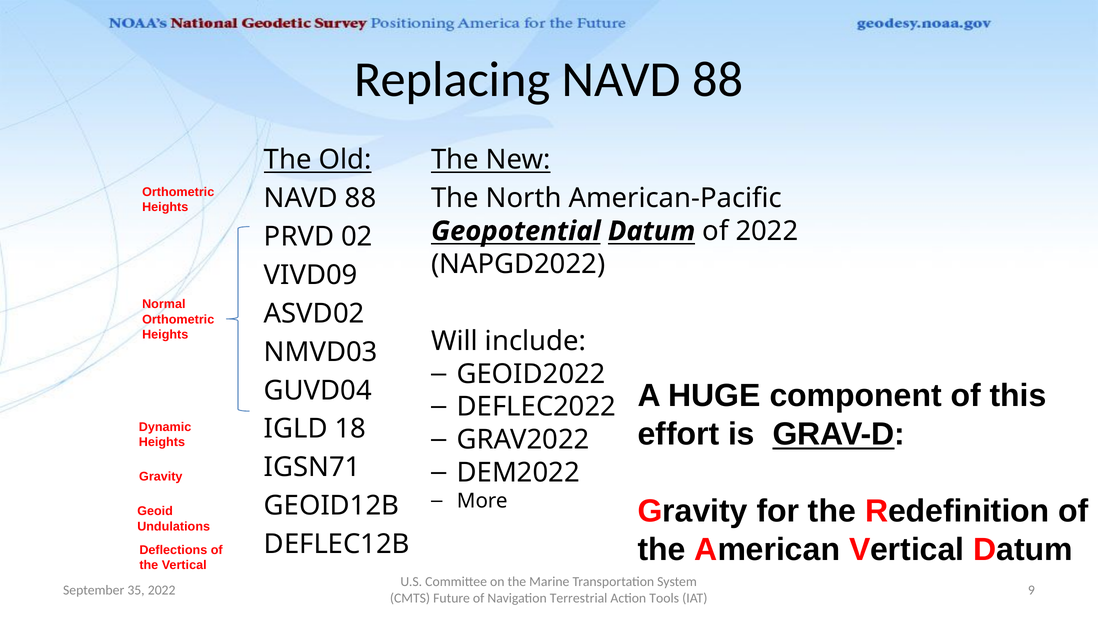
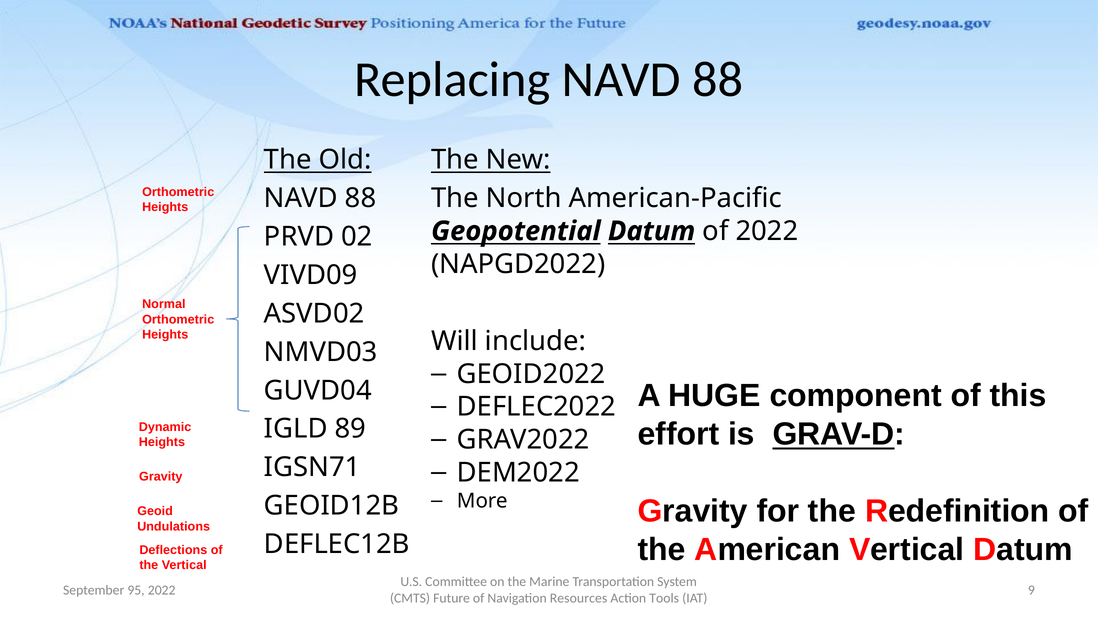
18: 18 -> 89 (350, 429)
35: 35 -> 95 (136, 590)
Terrestrial: Terrestrial -> Resources (579, 598)
